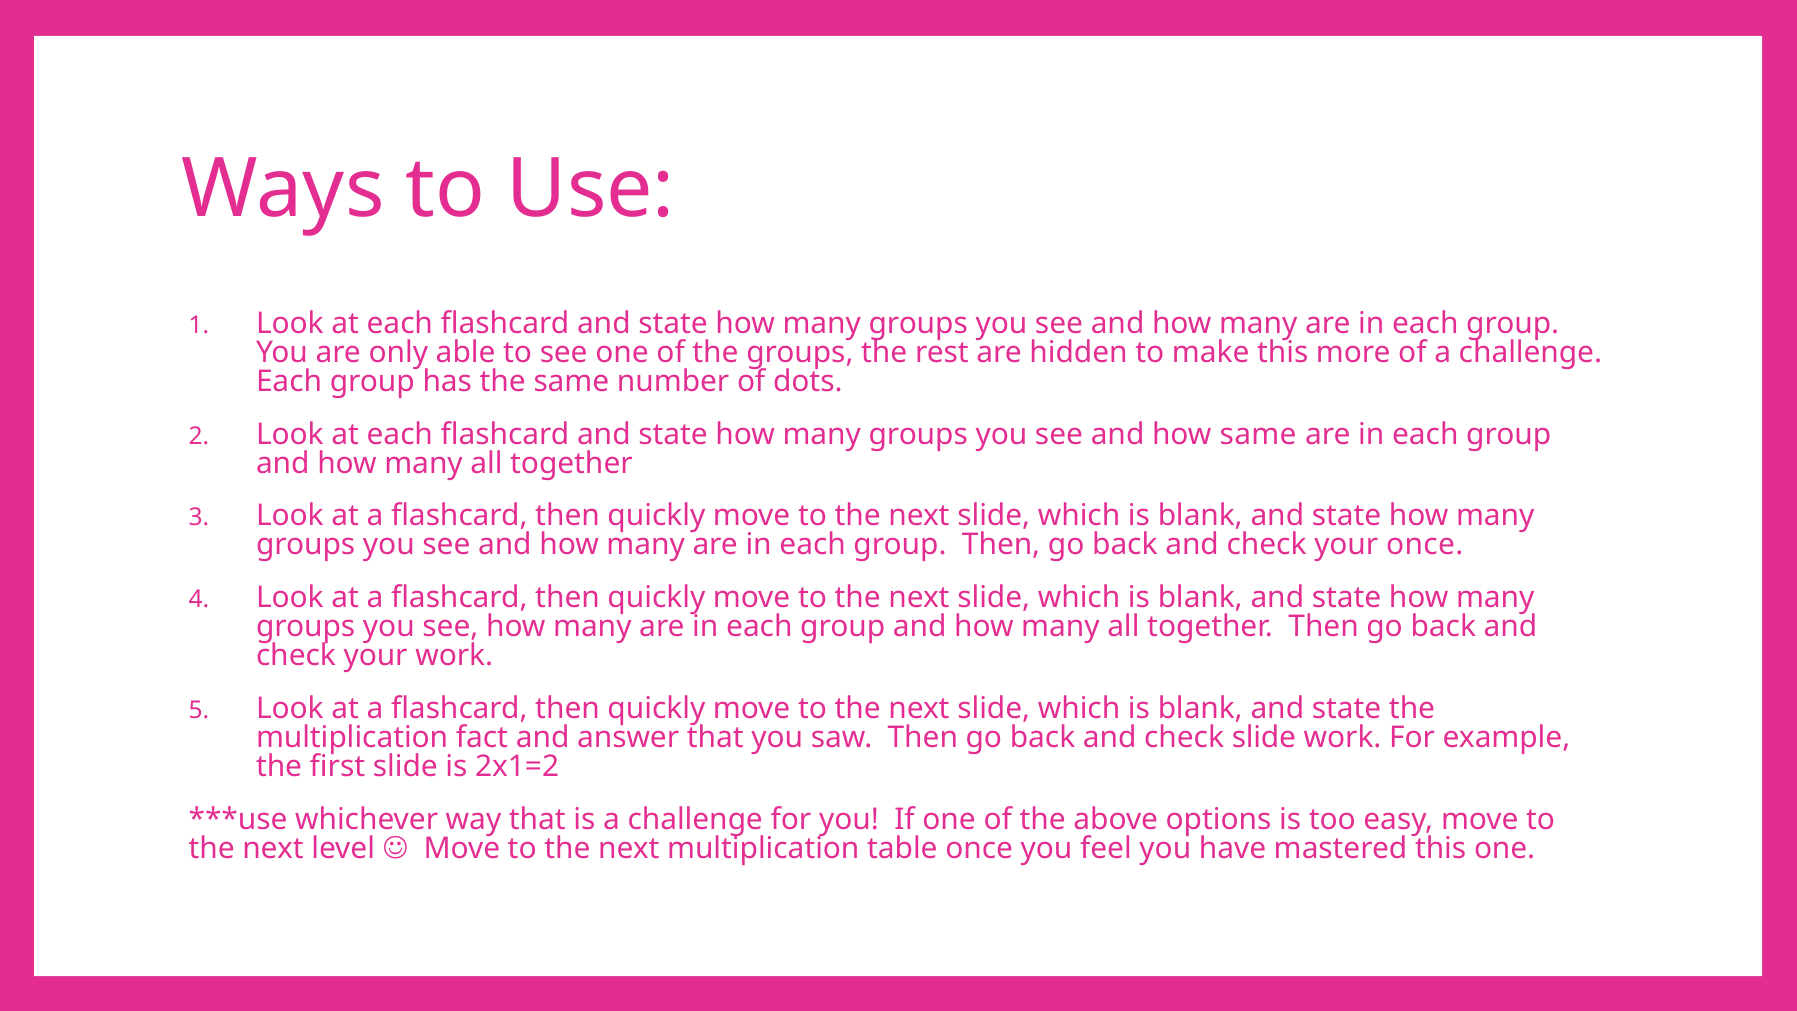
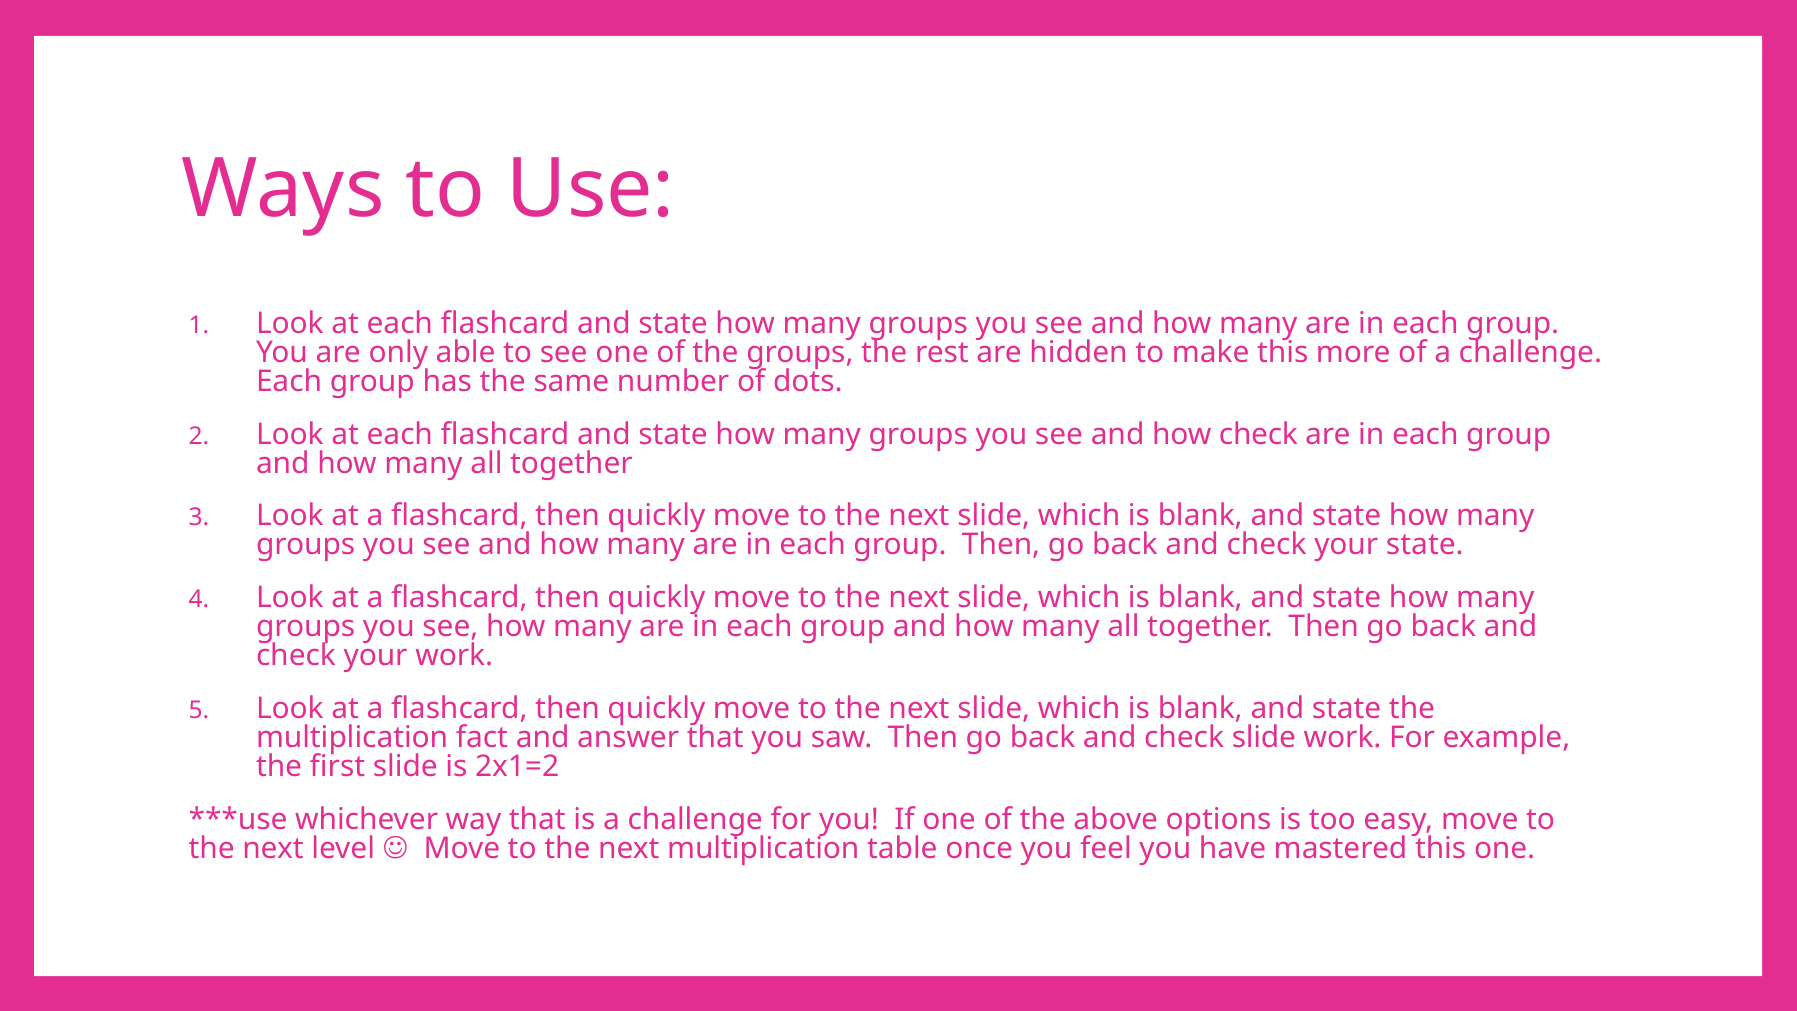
how same: same -> check (1258, 434)
your once: once -> state (1425, 545)
